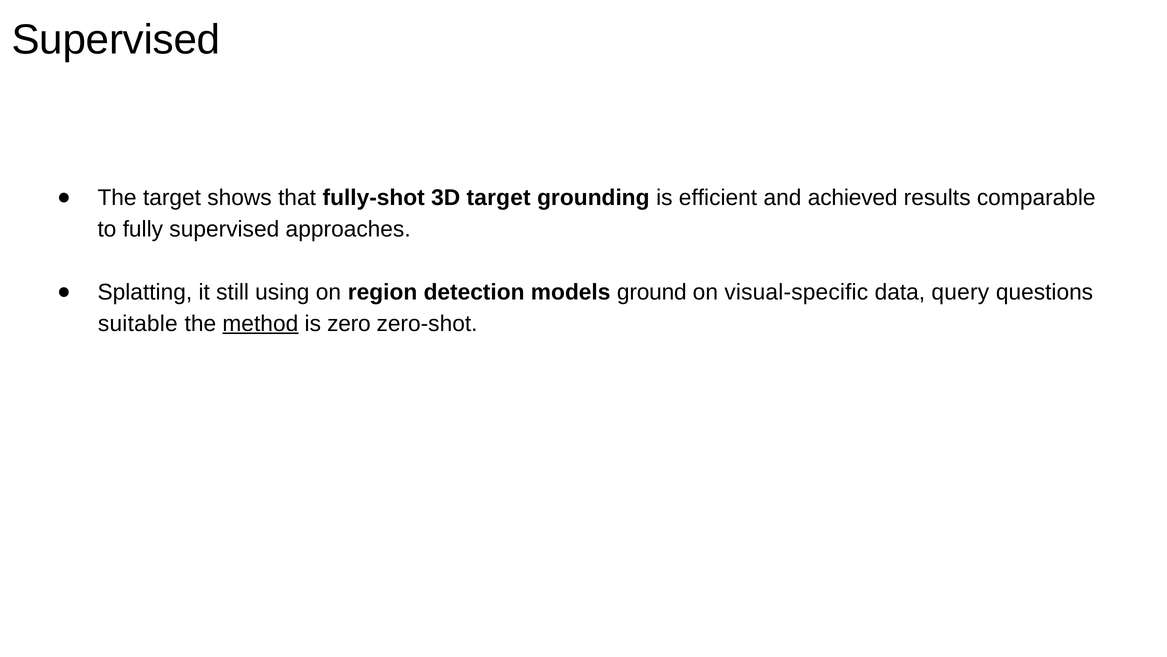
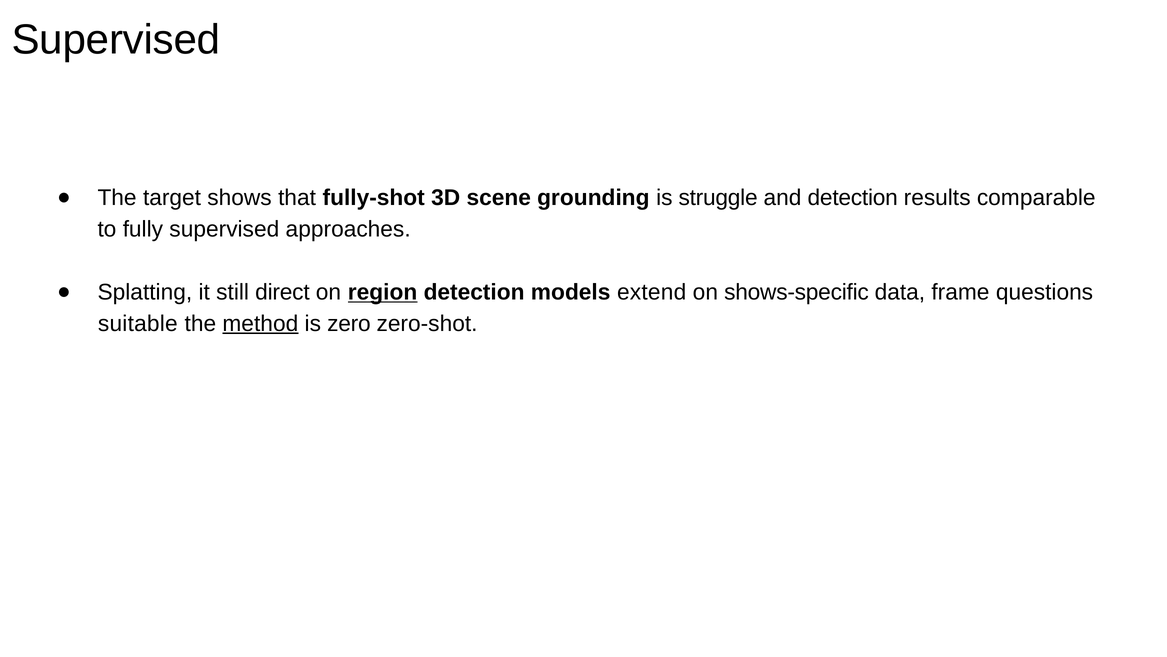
3D target: target -> scene (499, 198)
efficient: efficient -> struggle (718, 198)
and achieved: achieved -> detection (853, 198)
using: using -> direct (282, 292)
region underline: none -> present (383, 292)
ground: ground -> extend (652, 292)
visual-specific: visual-specific -> shows-specific (797, 292)
query: query -> frame (960, 292)
